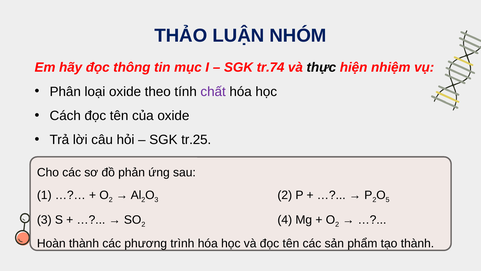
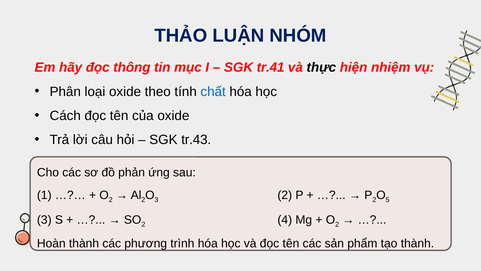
tr.74: tr.74 -> tr.41 (271, 67)
chất colour: purple -> blue (213, 91)
tr.25: tr.25 -> tr.43 (196, 140)
